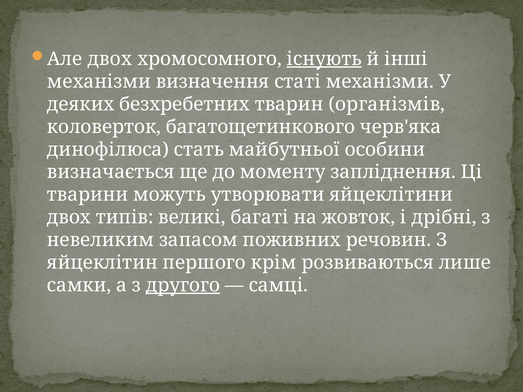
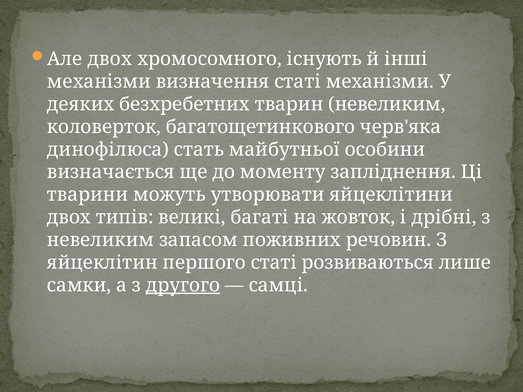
існують underline: present -> none (324, 59)
тварин організмів: організмів -> невеликим (387, 104)
першого крім: крім -> статі (274, 263)
